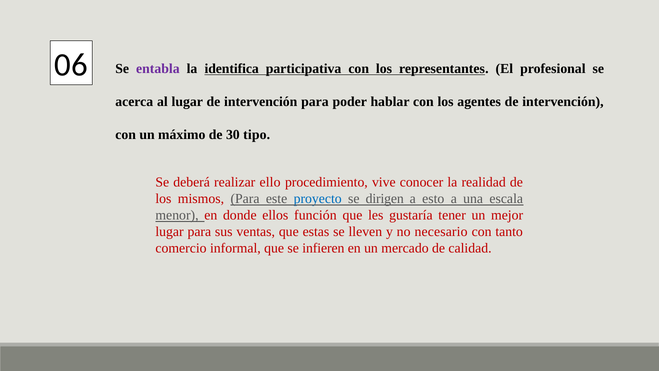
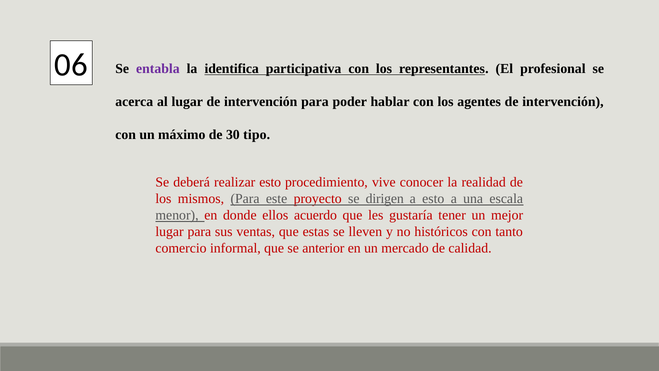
realizar ello: ello -> esto (270, 182)
proyecto colour: blue -> red (318, 199)
función: función -> acuerdo (315, 215)
necesario: necesario -> históricos (441, 232)
infieren: infieren -> anterior (323, 248)
